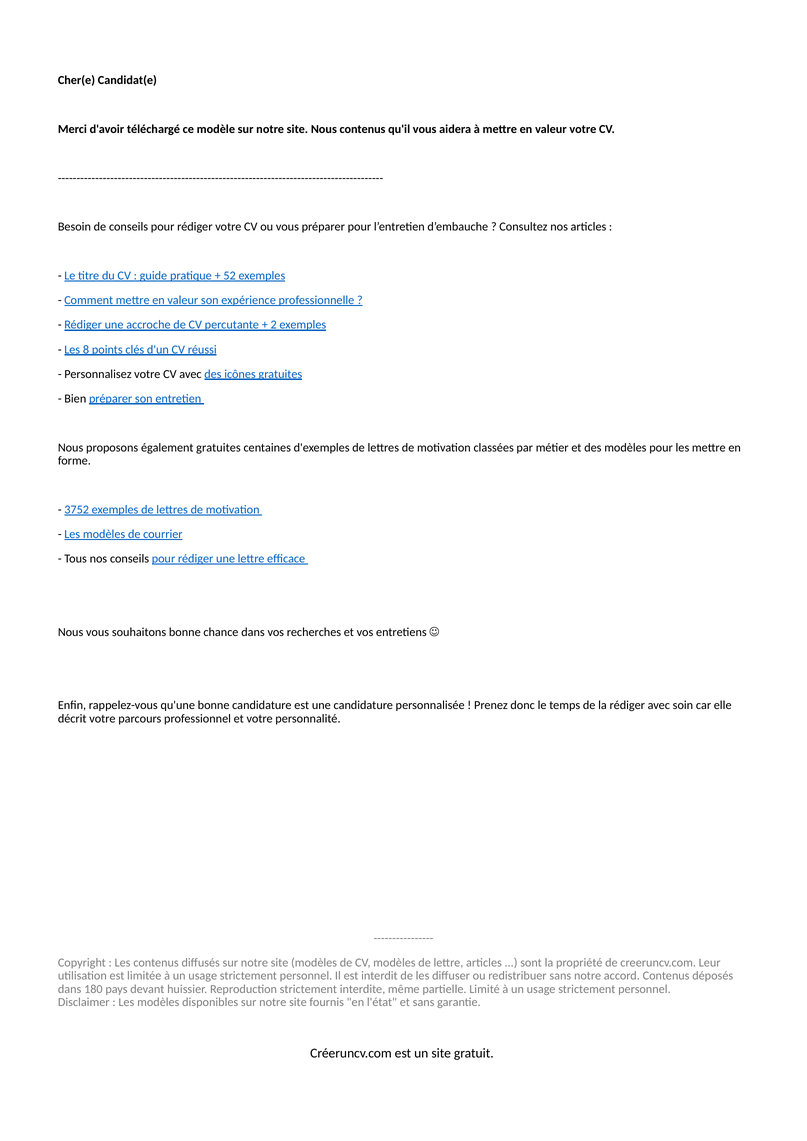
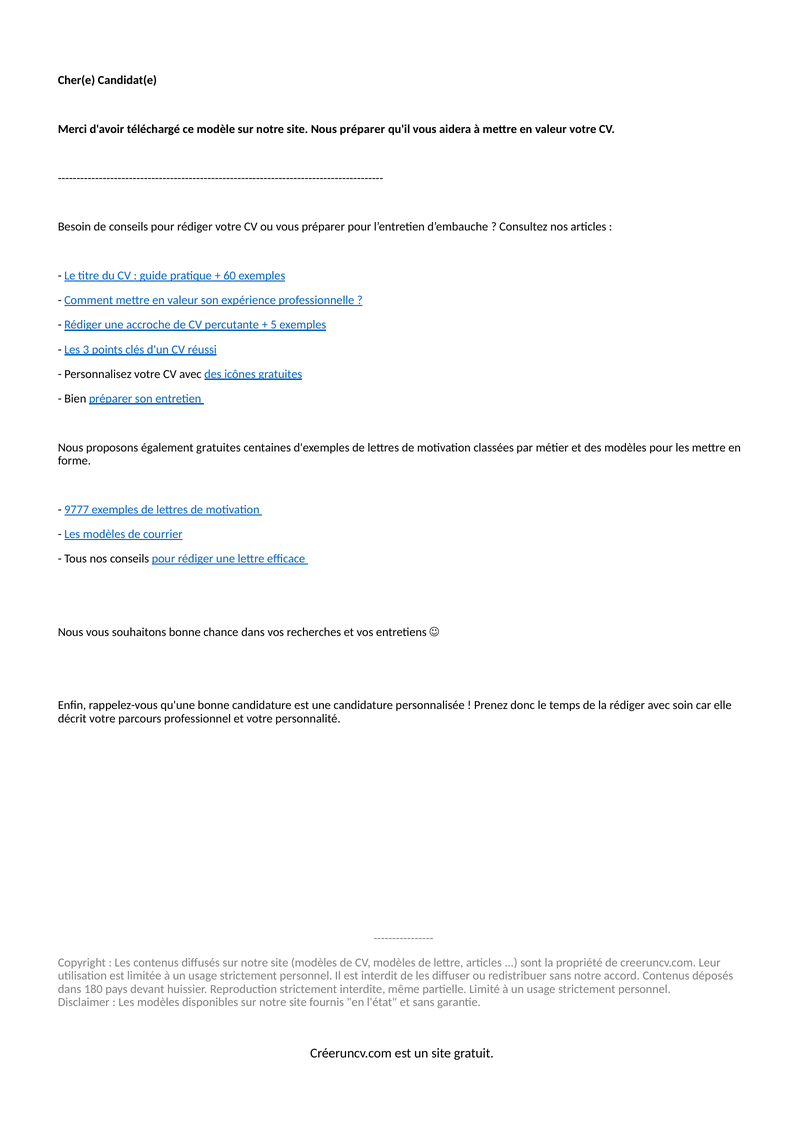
Nous contenus: contenus -> préparer (362, 129)
52: 52 -> 60 (230, 276)
2: 2 -> 5 (274, 325)
8: 8 -> 3 (86, 349)
3752: 3752 -> 9777 (77, 509)
